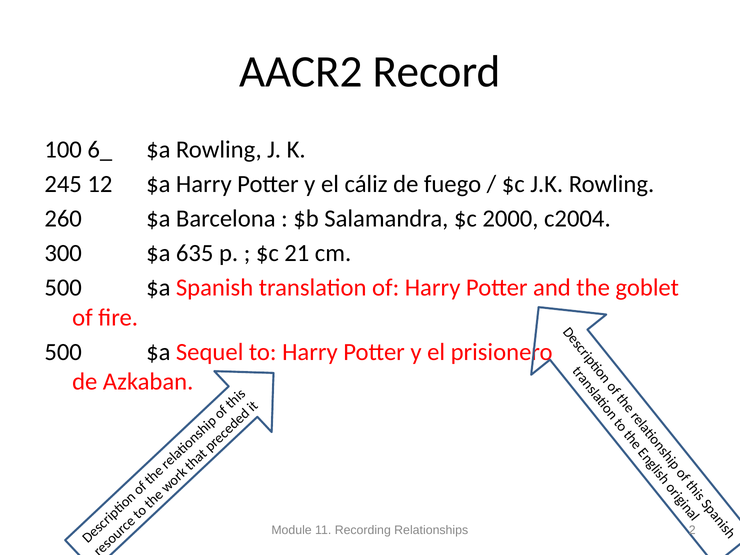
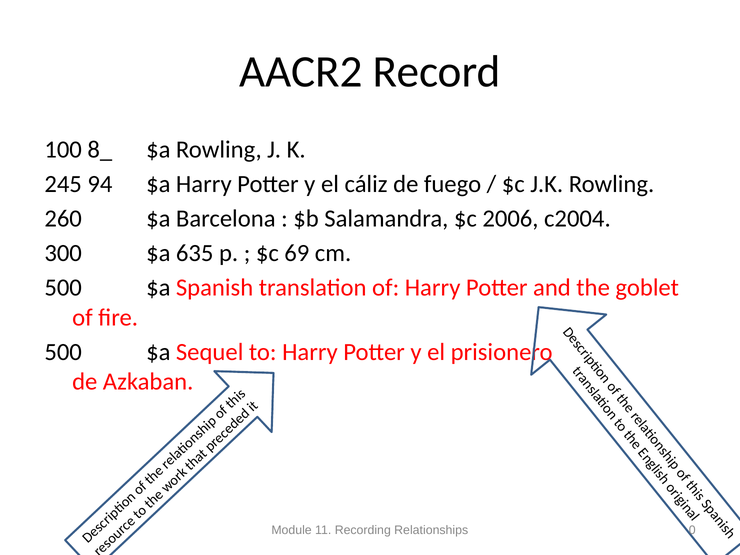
6_: 6_ -> 8_ (100, 150)
12: 12 -> 94 (100, 184)
2000: 2000 -> 2006 (510, 219)
21: 21 -> 69 (297, 253)
2: 2 -> 0 (692, 530)
